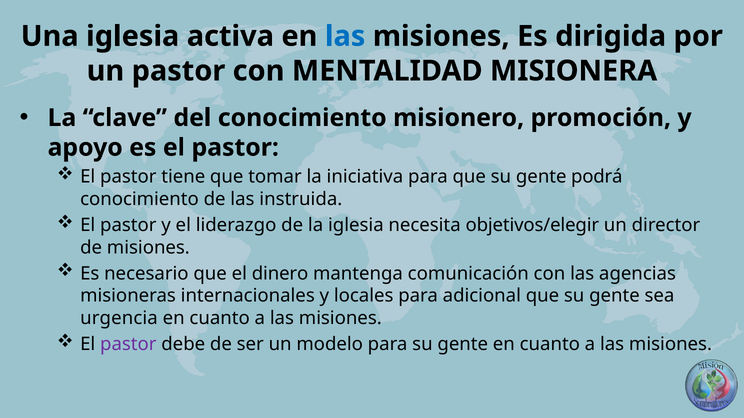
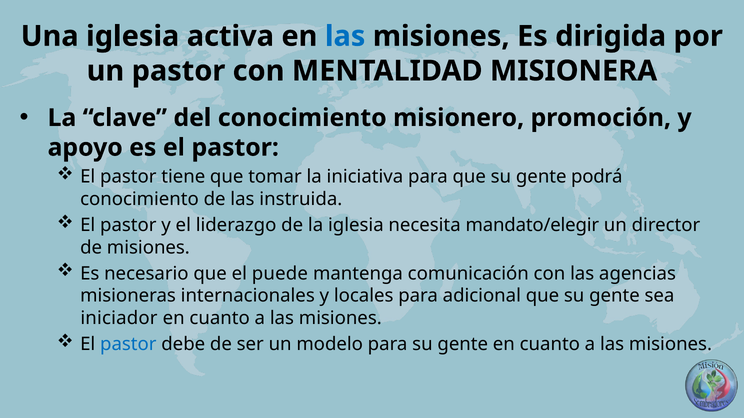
objetivos/elegir: objetivos/elegir -> mandato/elegir (532, 225)
dinero: dinero -> puede (280, 274)
urgencia: urgencia -> iniciador (119, 318)
pastor colour: purple -> blue (128, 344)
